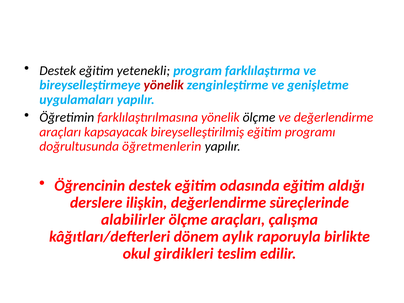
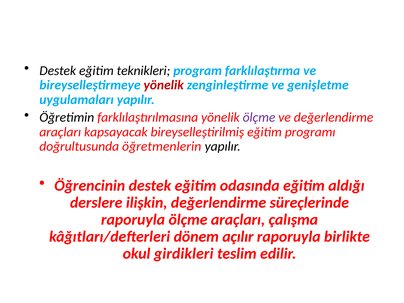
yetenekli: yetenekli -> teknikleri (143, 71)
ölçme colour: black -> purple (259, 117)
alabilirler: alabilirler -> raporuyla (133, 220)
aylık: aylık -> açılır (238, 237)
